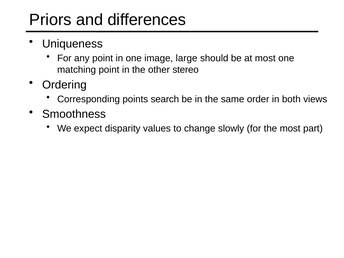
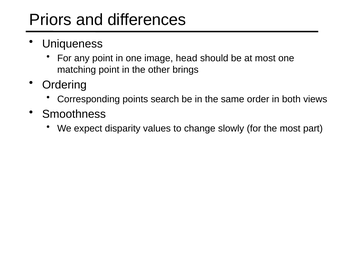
large: large -> head (187, 58)
stereo: stereo -> brings (186, 70)
